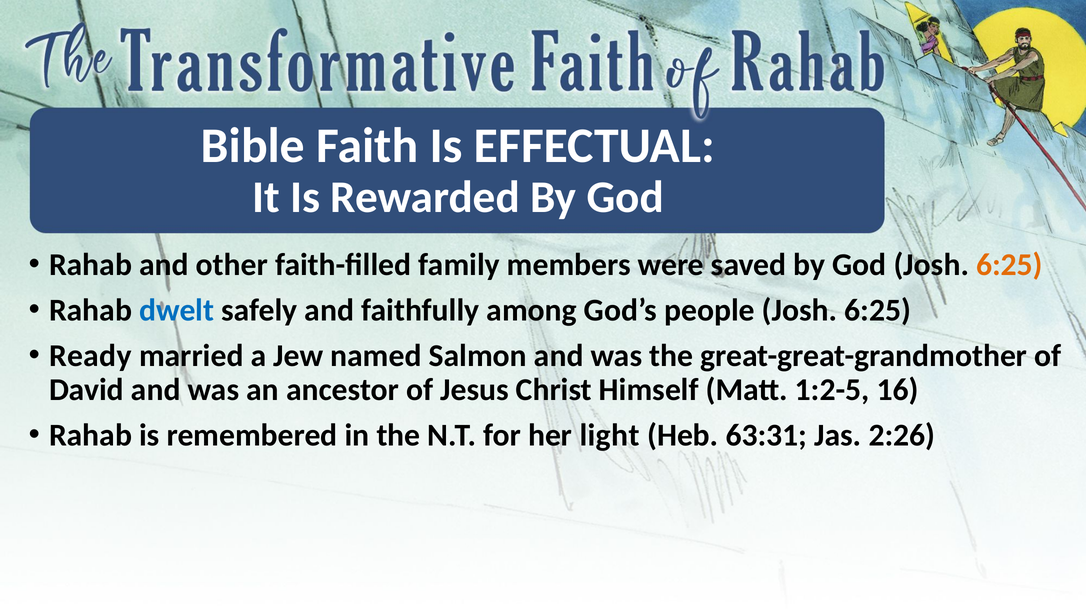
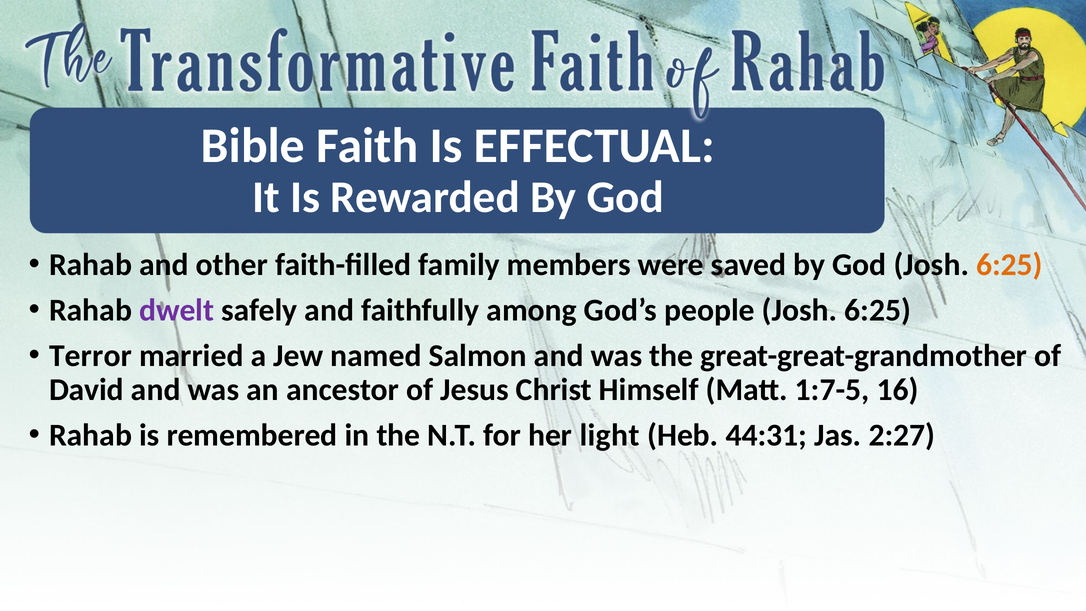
dwelt colour: blue -> purple (177, 310)
Ready: Ready -> Terror (90, 355)
1:2-5: 1:2-5 -> 1:7-5 (832, 390)
63:31: 63:31 -> 44:31 (766, 435)
2:26: 2:26 -> 2:27 (902, 435)
